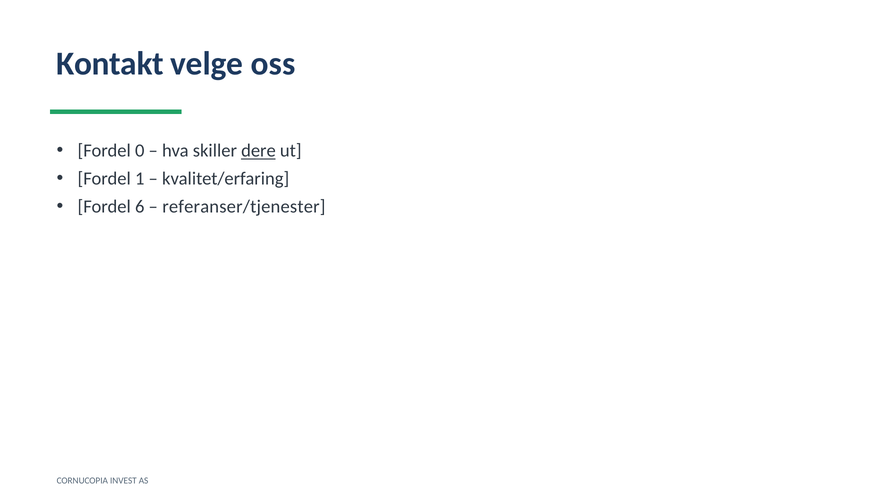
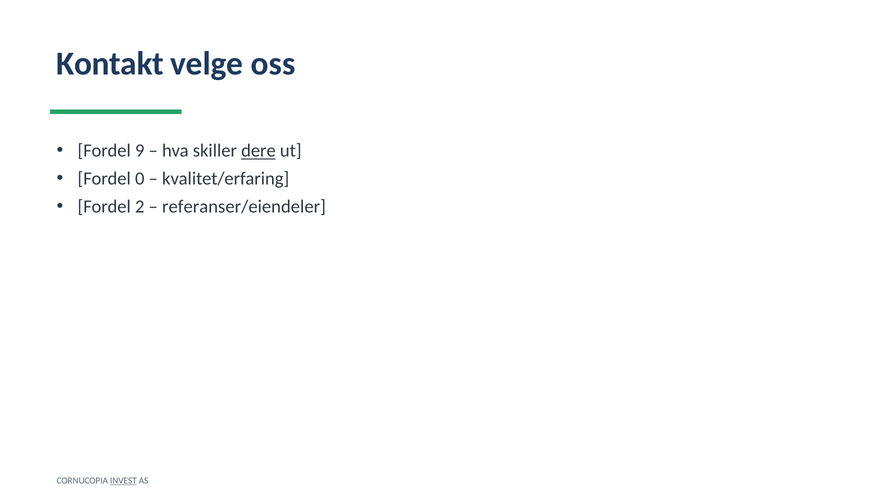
0: 0 -> 9 (140, 151)
1: 1 -> 0 (140, 179)
6: 6 -> 2 (140, 207)
referanser/tjenester: referanser/tjenester -> referanser/eiendeler (244, 207)
INVEST underline: none -> present (123, 481)
